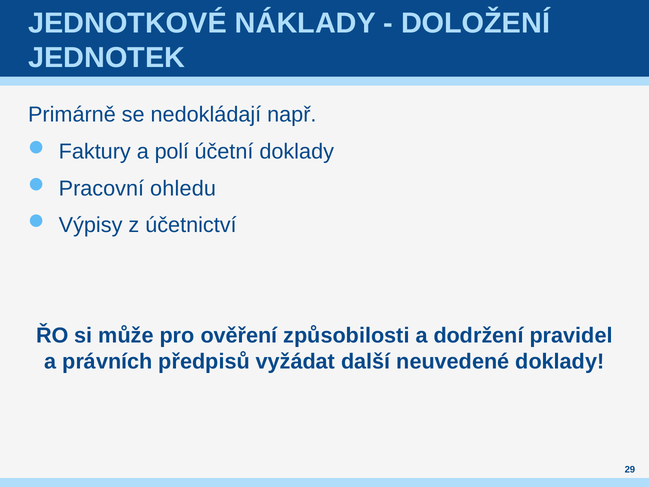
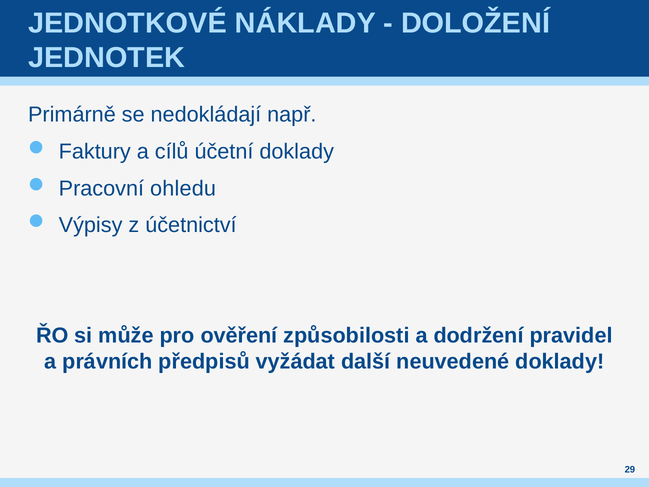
polí: polí -> cílů (172, 152)
